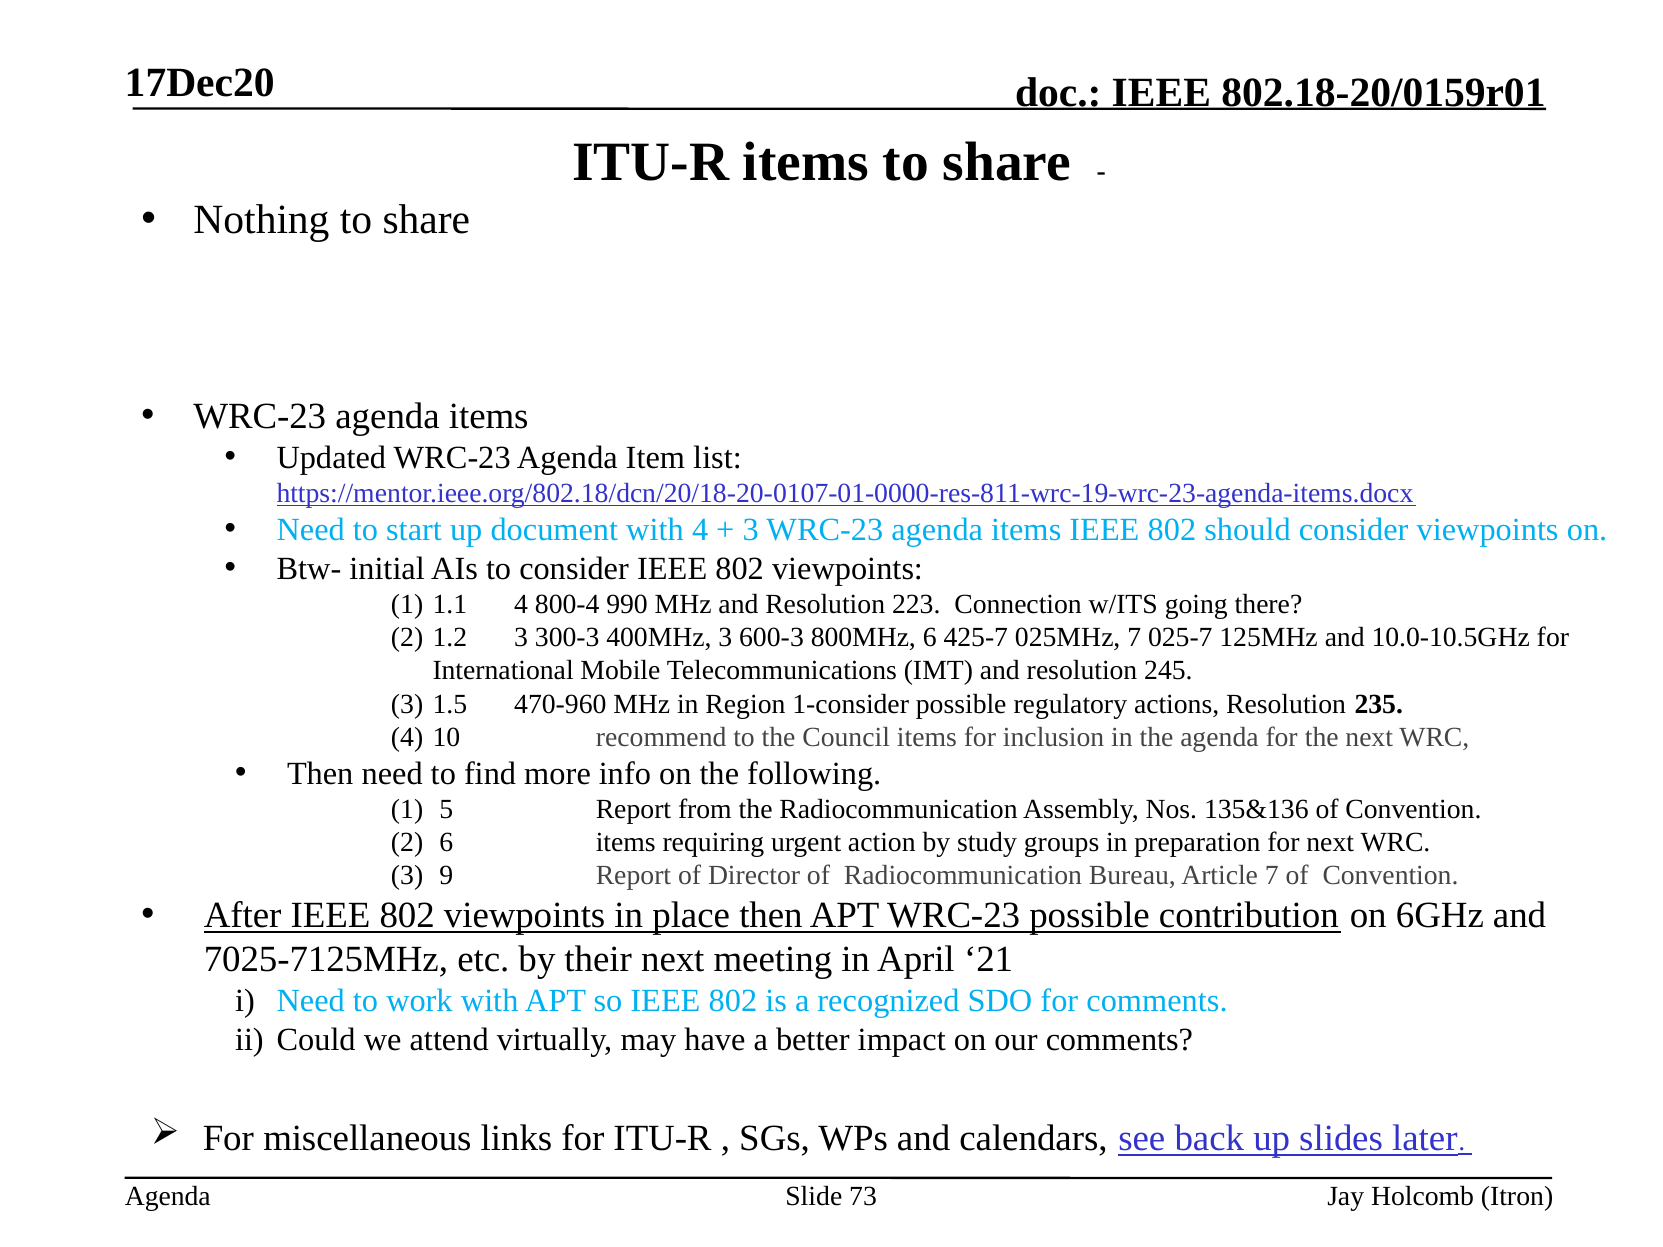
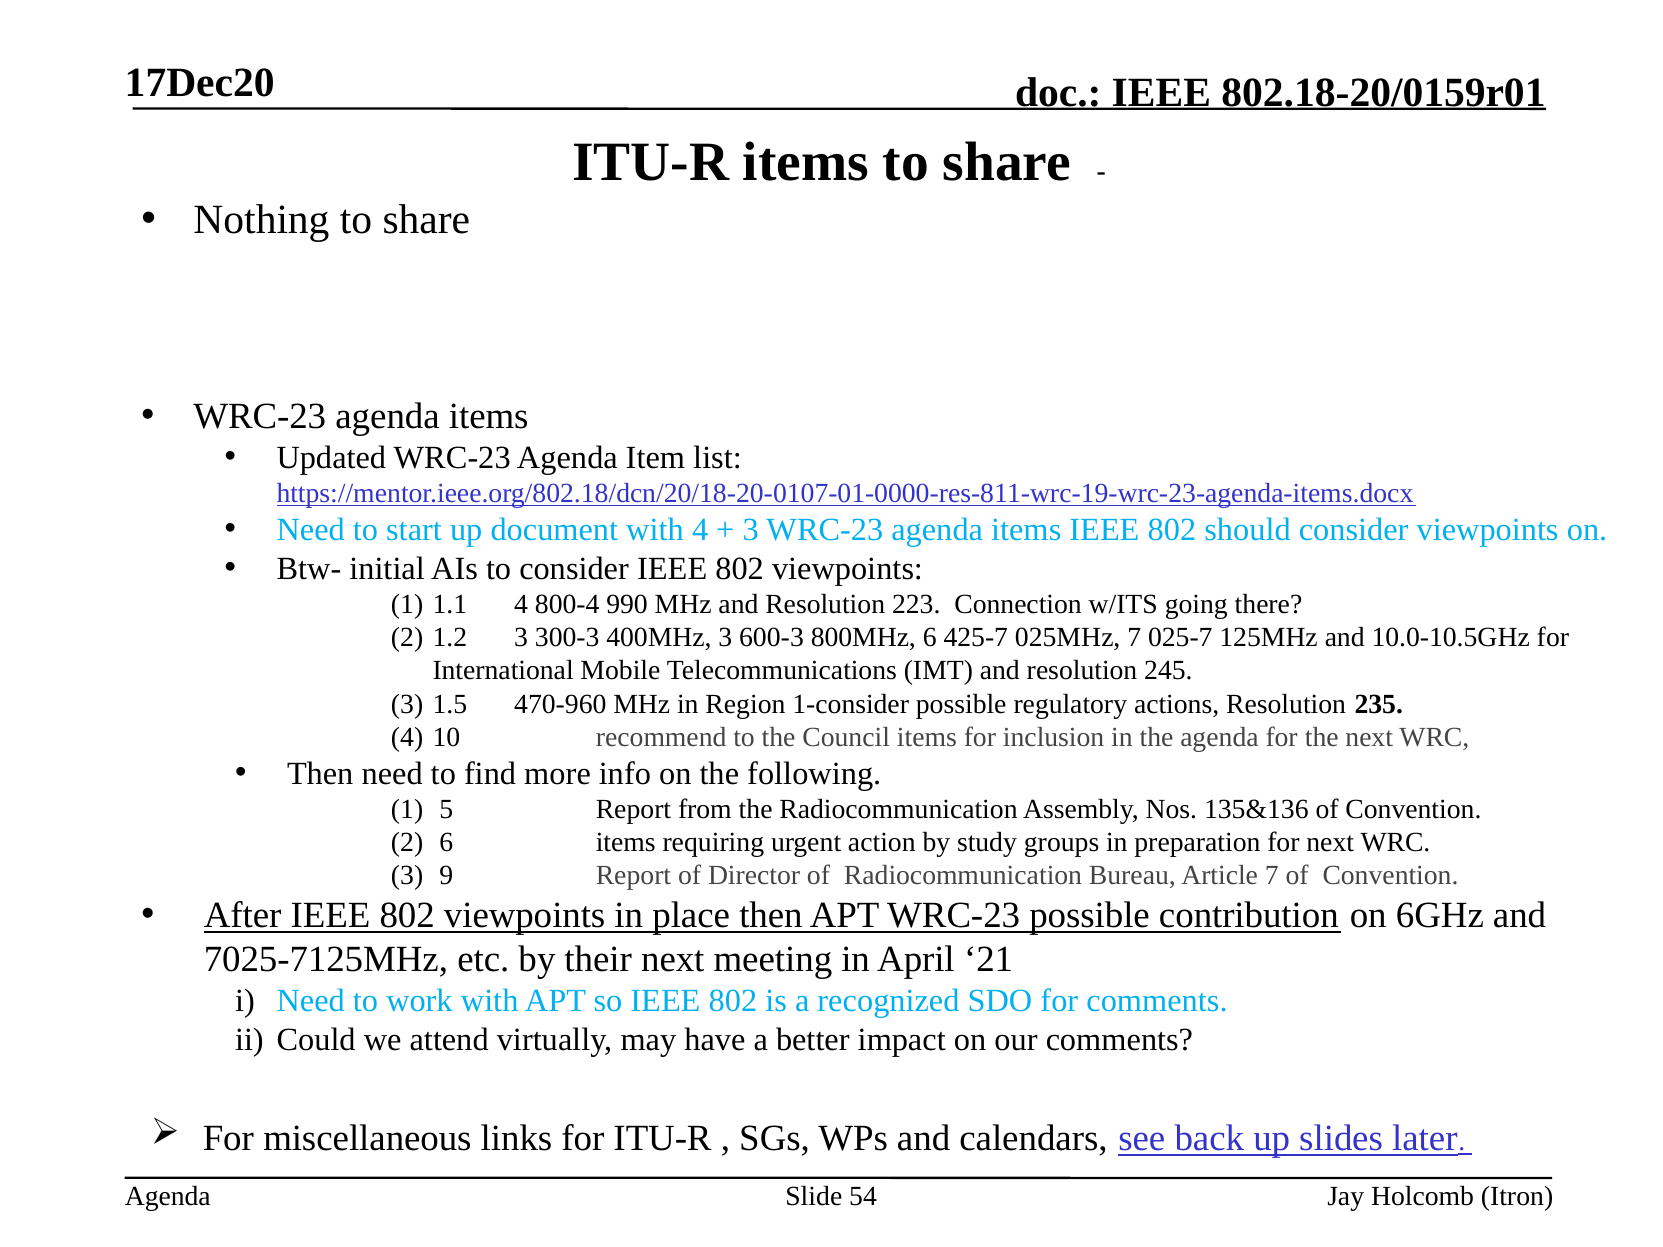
73: 73 -> 54 (863, 1196)
